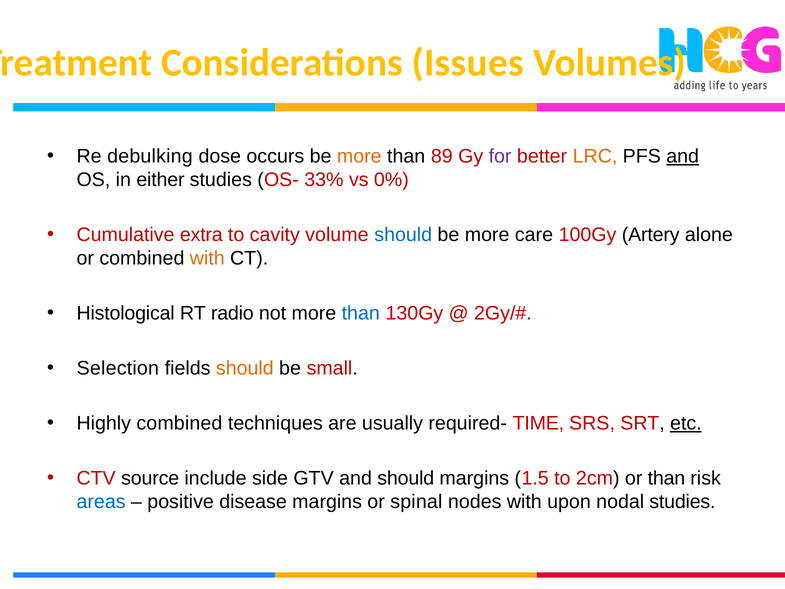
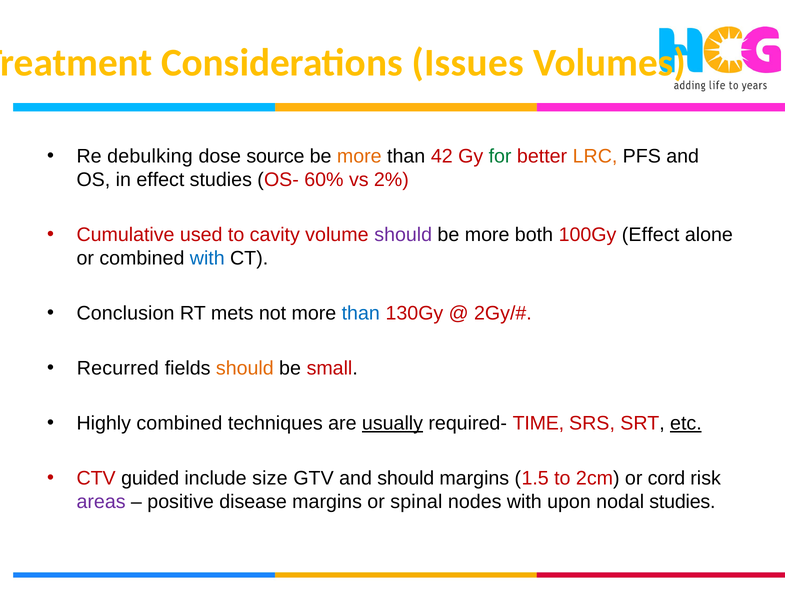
occurs: occurs -> source (275, 156)
89: 89 -> 42 (442, 156)
for colour: purple -> green (500, 156)
and underline: present -> none (683, 156)
in either: either -> effect (160, 180)
33%: 33% -> 60% (324, 180)
0%: 0% -> 2% (391, 180)
extra: extra -> used (201, 235)
should colour: blue -> purple (403, 235)
care: care -> both (534, 235)
100Gy Artery: Artery -> Effect (651, 235)
with colour: orange -> blue (207, 258)
Histological: Histological -> Conclusion (125, 313)
radio: radio -> mets (232, 313)
Selection: Selection -> Recurred (118, 368)
usually underline: none -> present (393, 423)
source: source -> guided (150, 478)
side: side -> size (270, 478)
or than: than -> cord (666, 478)
areas colour: blue -> purple (101, 502)
